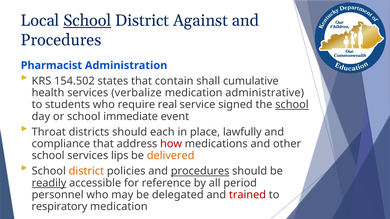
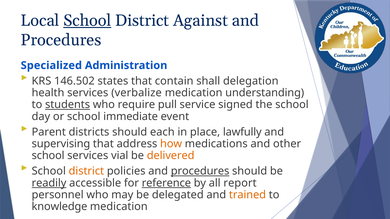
Pharmacist: Pharmacist -> Specialized (51, 66)
154.502: 154.502 -> 146.502 (74, 81)
cumulative: cumulative -> delegation (251, 81)
administrative: administrative -> understanding (265, 93)
students underline: none -> present (68, 105)
real: real -> pull (167, 105)
school underline: present -> none (292, 105)
Throat: Throat -> Parent (49, 132)
compliance: compliance -> supervising (61, 144)
how colour: red -> orange (171, 144)
lips: lips -> vial (120, 156)
reference underline: none -> present (166, 183)
period: period -> report (240, 183)
trained colour: red -> orange (247, 195)
respiratory: respiratory -> knowledge (59, 207)
